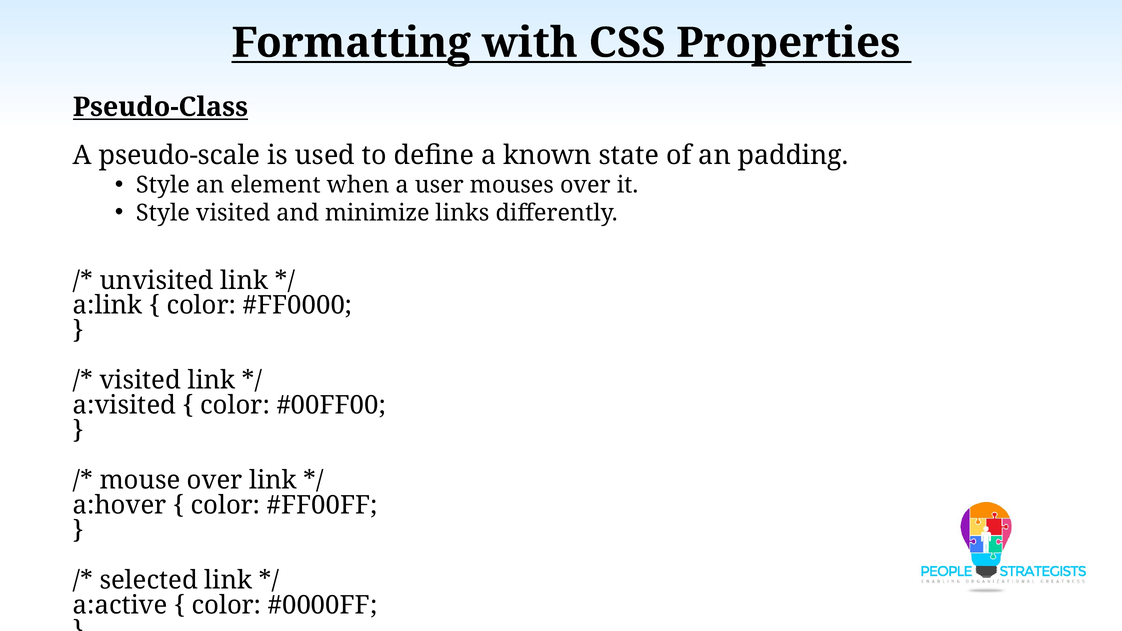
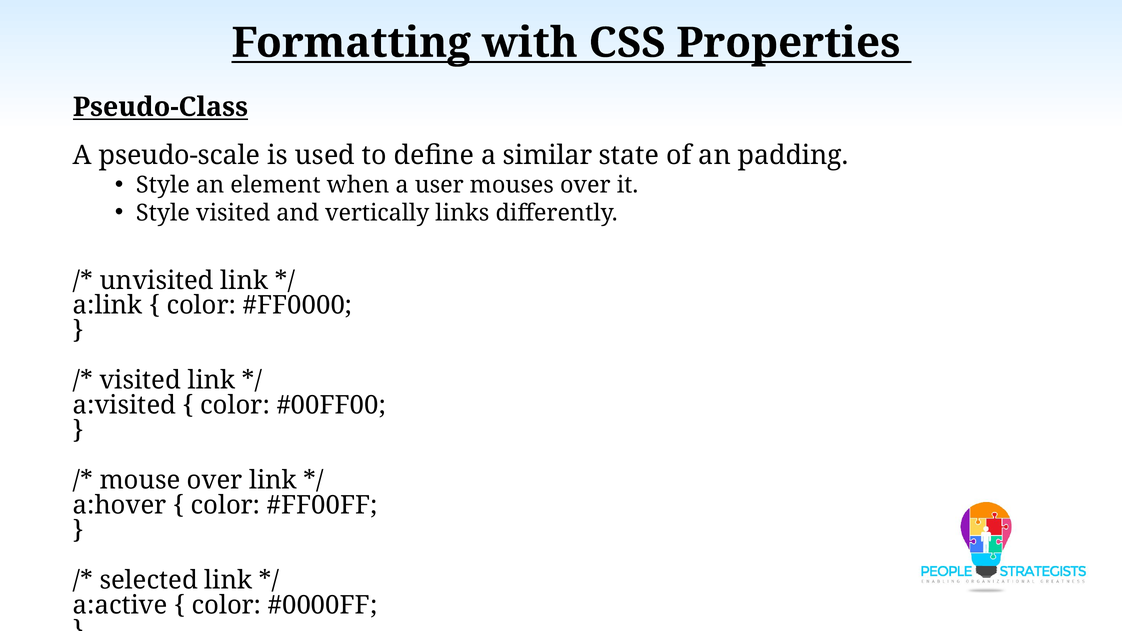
known: known -> similar (548, 155)
minimize: minimize -> vertically (377, 213)
